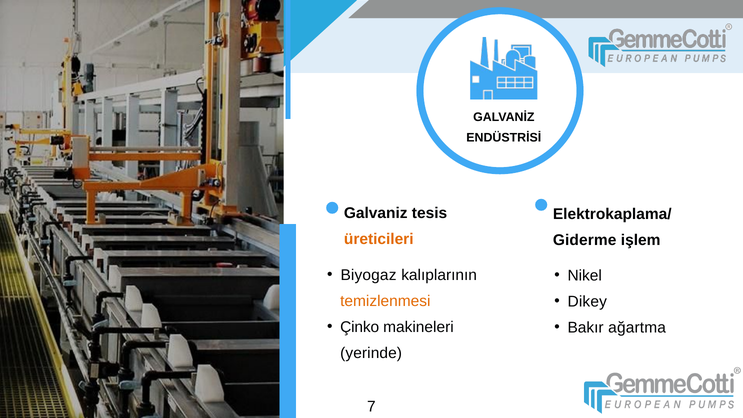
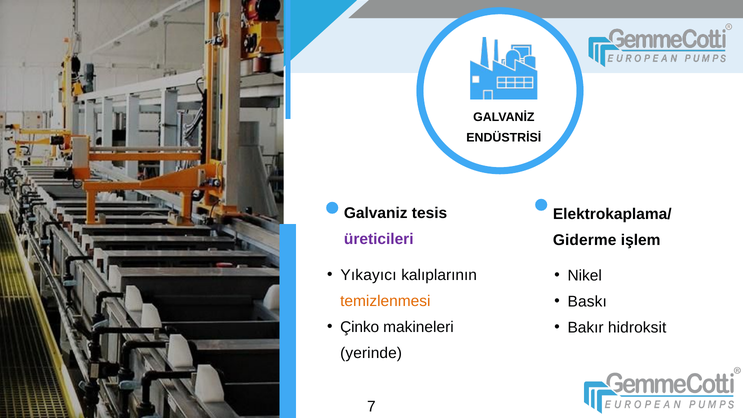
üreticileri colour: orange -> purple (379, 239)
Biyogaz: Biyogaz -> Yıkayıcı (369, 275)
Dikey: Dikey -> Baskı (587, 302)
ağartma: ağartma -> hidroksit (637, 328)
